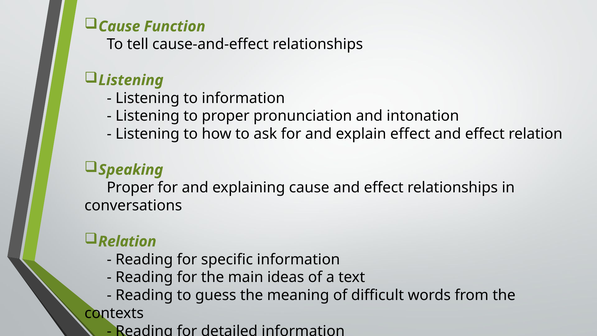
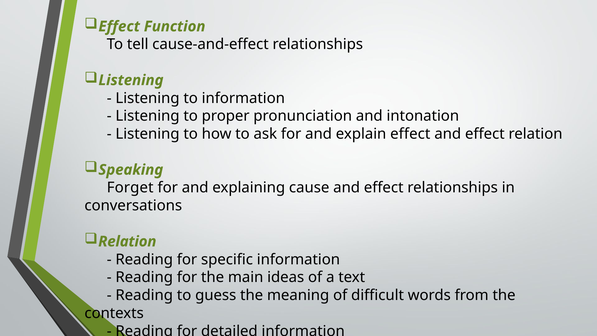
Cause: Cause -> Effect (119, 26)
Proper: Proper -> Forget (130, 188)
